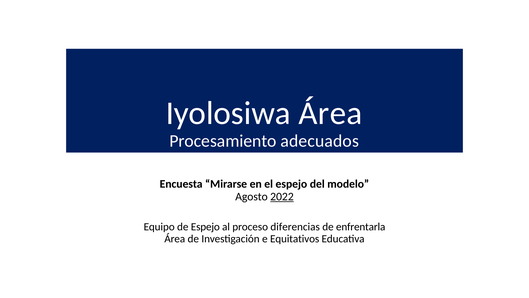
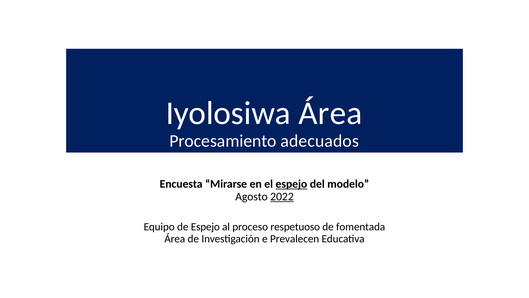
espejo underline: none -> present (291, 184)
diferencias: diferencias -> respetuoso (295, 227)
enfrentarla: enfrentarla -> fomentada (361, 227)
Equitativos: Equitativos -> Prevalecen (295, 238)
